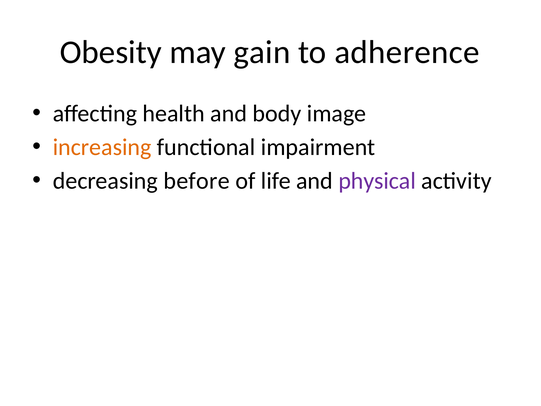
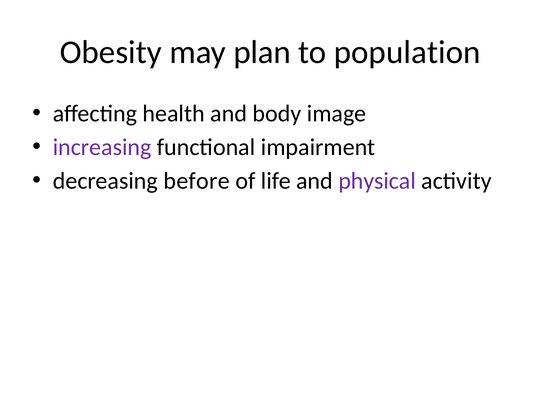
gain: gain -> plan (262, 52)
adherence: adherence -> population (407, 52)
increasing colour: orange -> purple (102, 147)
